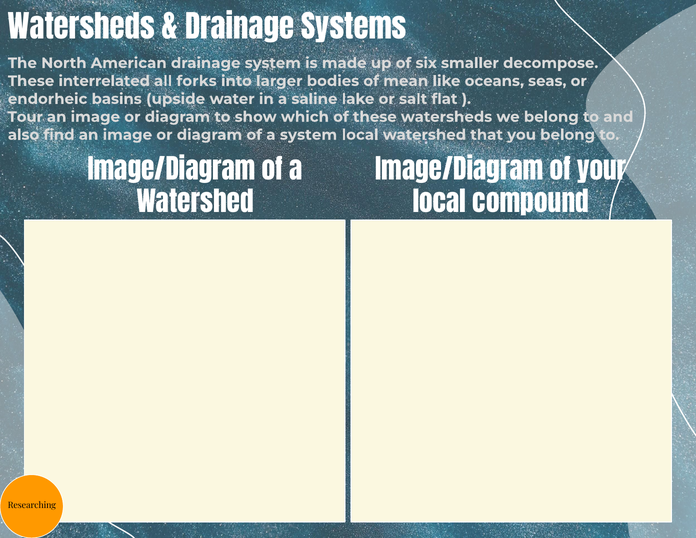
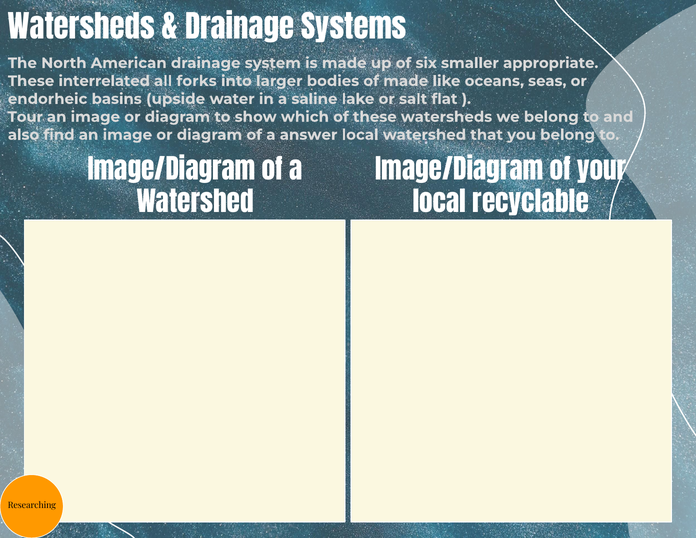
decompose: decompose -> appropriate (551, 63)
of mean: mean -> made (406, 81)
a system: system -> answer (309, 135)
compound: compound -> recyclable (531, 203)
